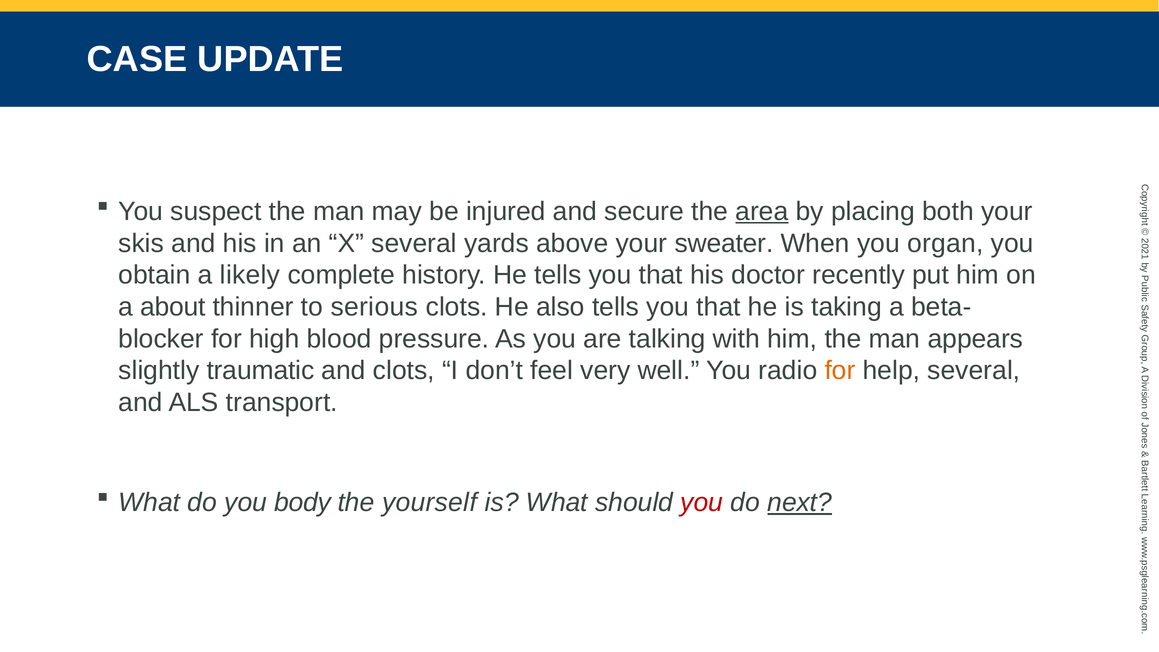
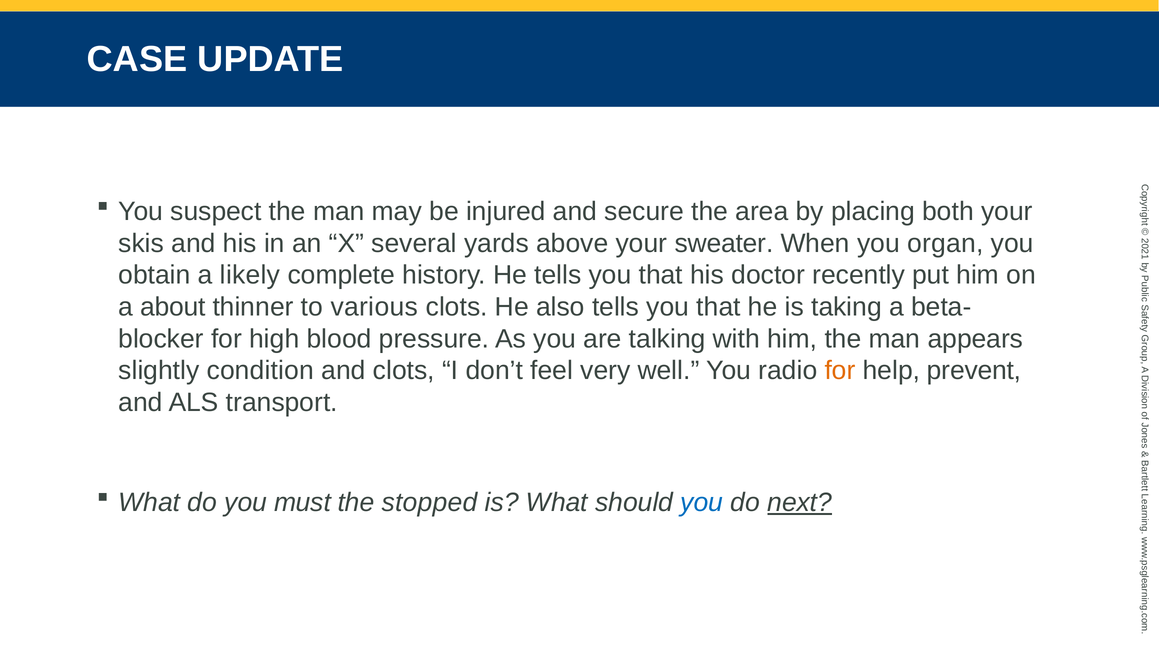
area underline: present -> none (762, 211)
serious: serious -> various (374, 307)
traumatic: traumatic -> condition (260, 371)
help several: several -> prevent (974, 371)
body: body -> must (303, 502)
yourself: yourself -> stopped (430, 502)
you colour: red -> blue (702, 502)
